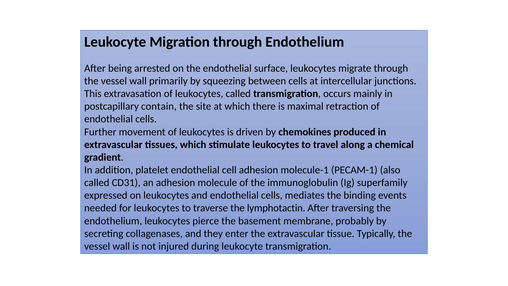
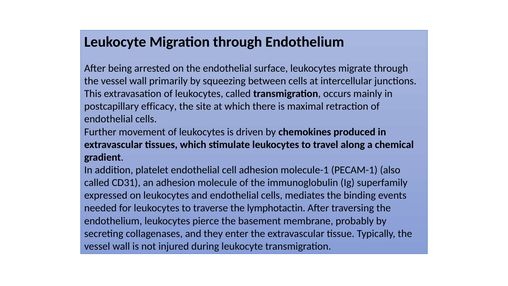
contain: contain -> efficacy (159, 106)
